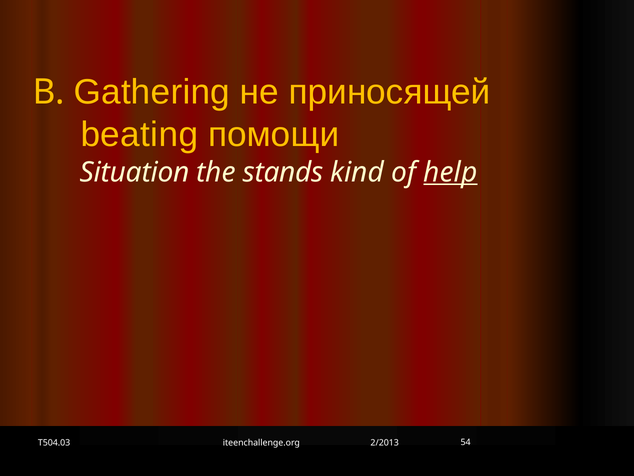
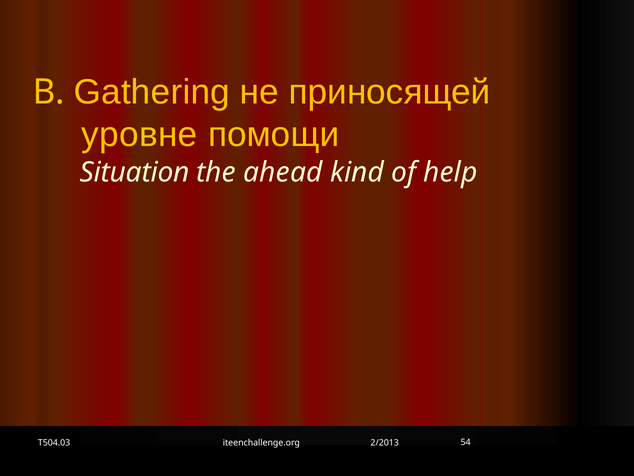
beating: beating -> уровне (139, 134)
stands: stands -> ahead (283, 172)
help underline: present -> none (450, 172)
